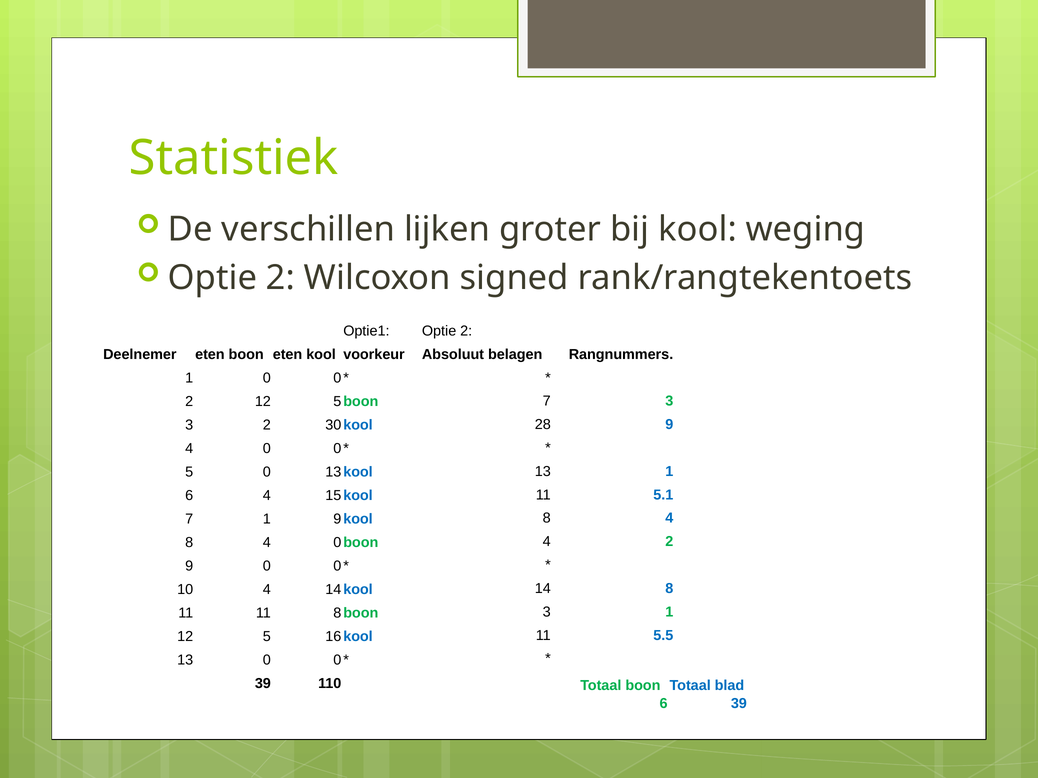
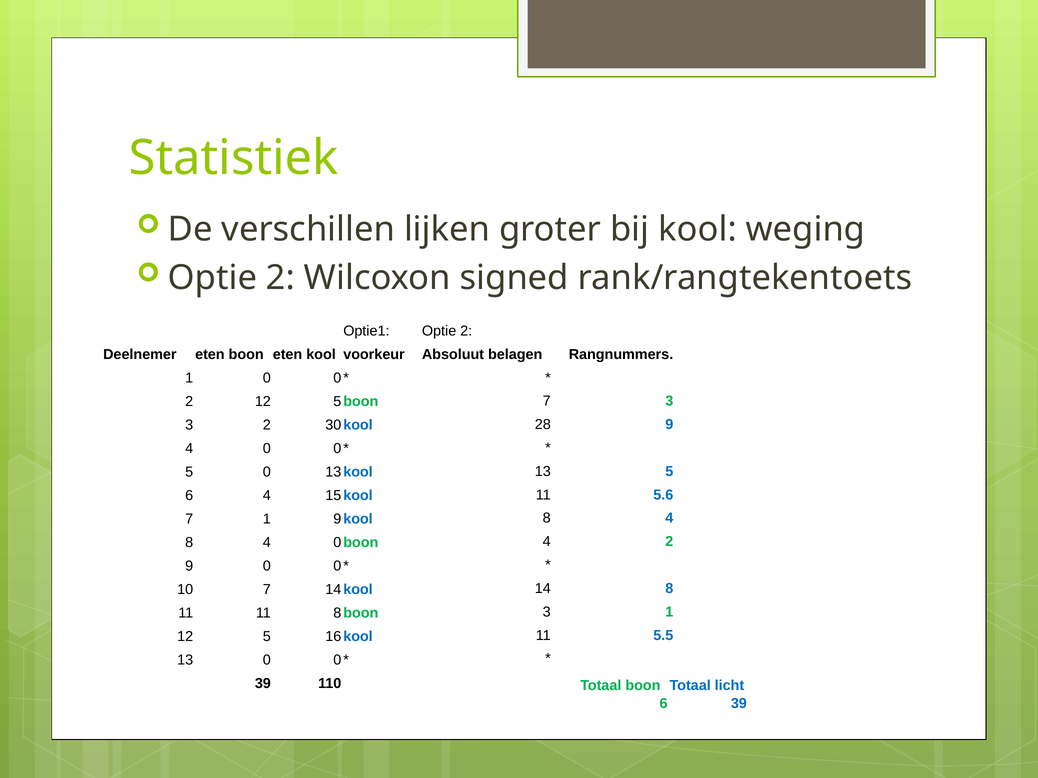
13 1: 1 -> 5 (669, 472)
5.1: 5.1 -> 5.6 (663, 495)
10 4: 4 -> 7 (267, 590)
blad: blad -> licht (729, 686)
